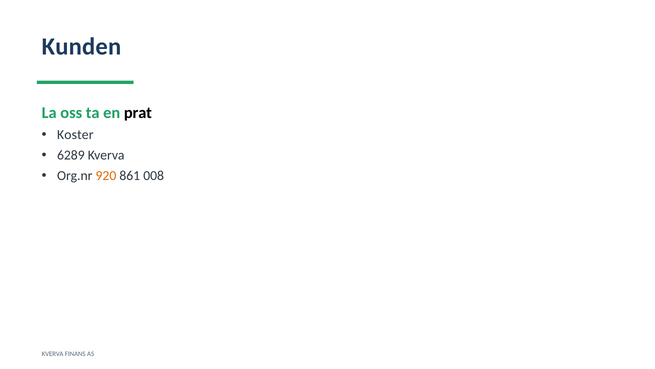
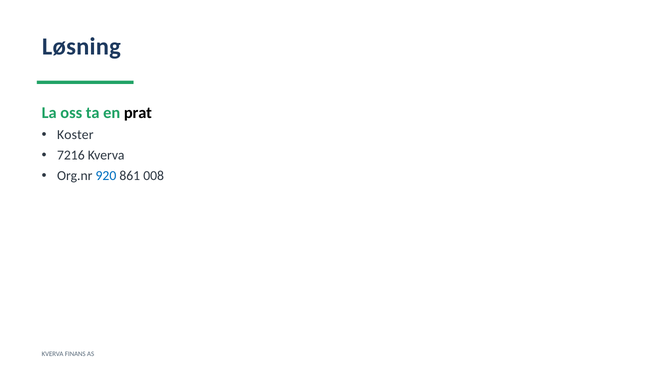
Kunden: Kunden -> Løsning (81, 47)
6289: 6289 -> 7216 (71, 155)
920 colour: orange -> blue (106, 176)
